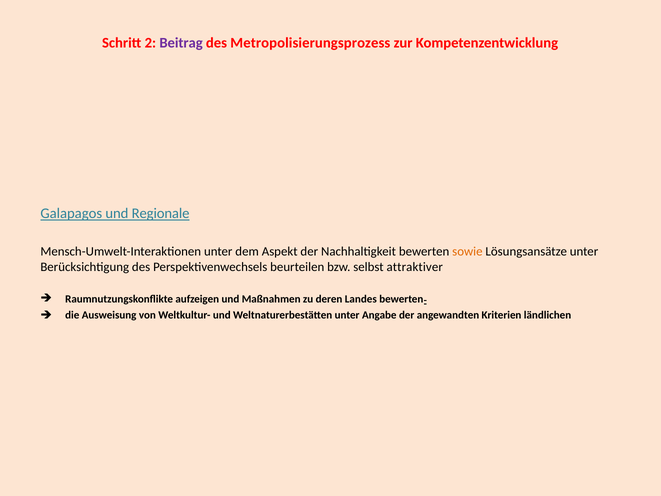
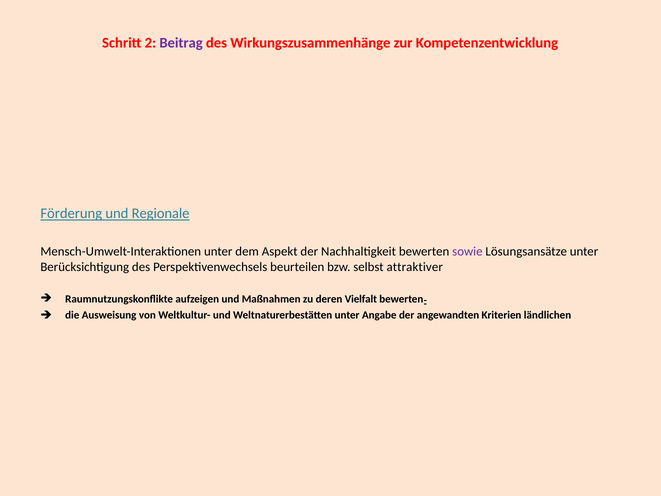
Metropolisierungsprozess: Metropolisierungsprozess -> Wirkungszusammenhänge (310, 43)
Galapagos: Galapagos -> Förderung (71, 213)
sowie colour: orange -> purple (467, 251)
Landes: Landes -> Vielfalt (361, 299)
